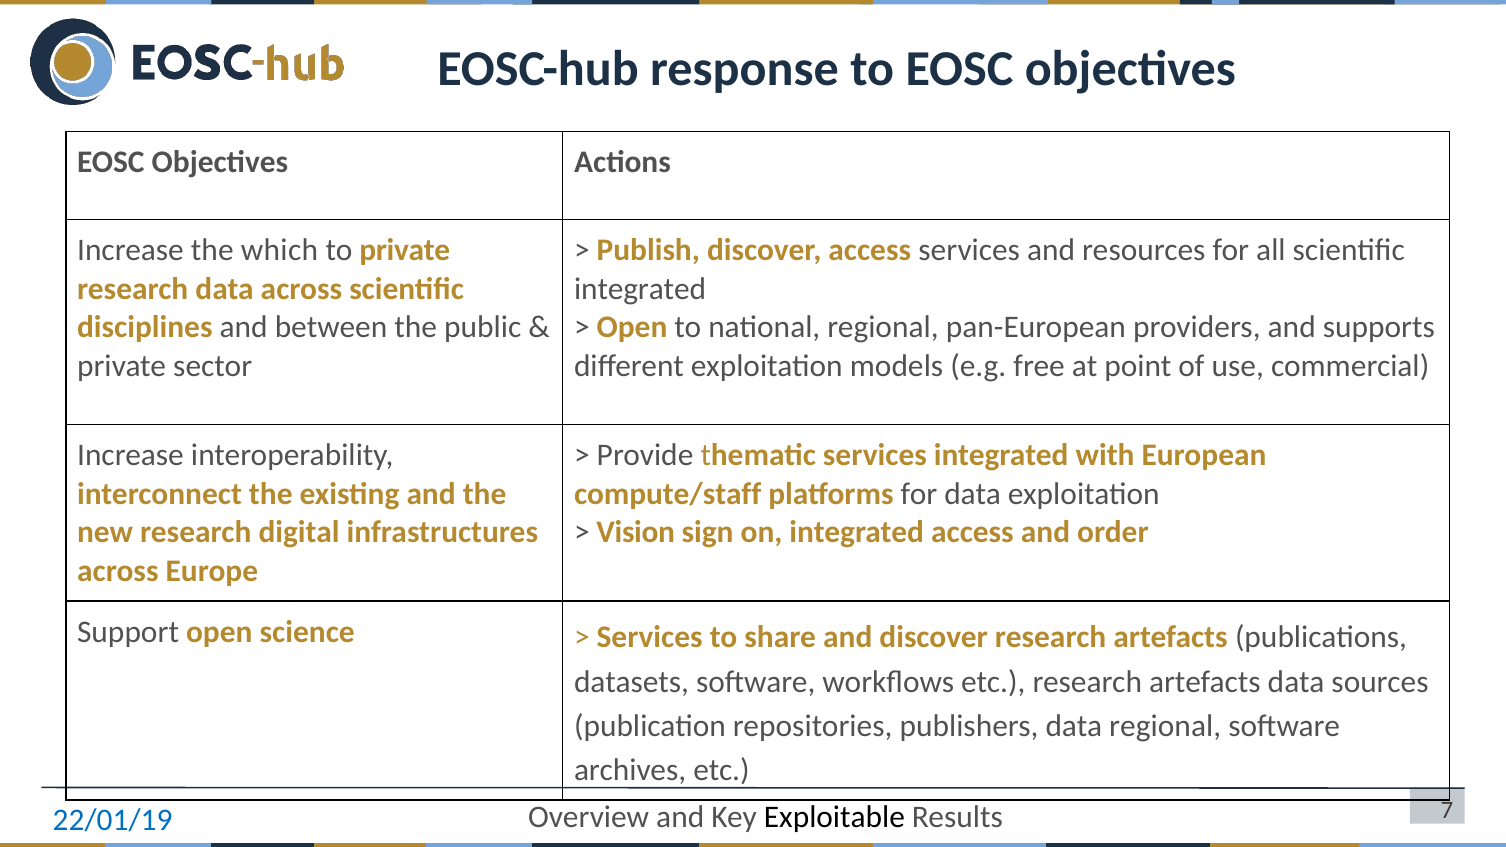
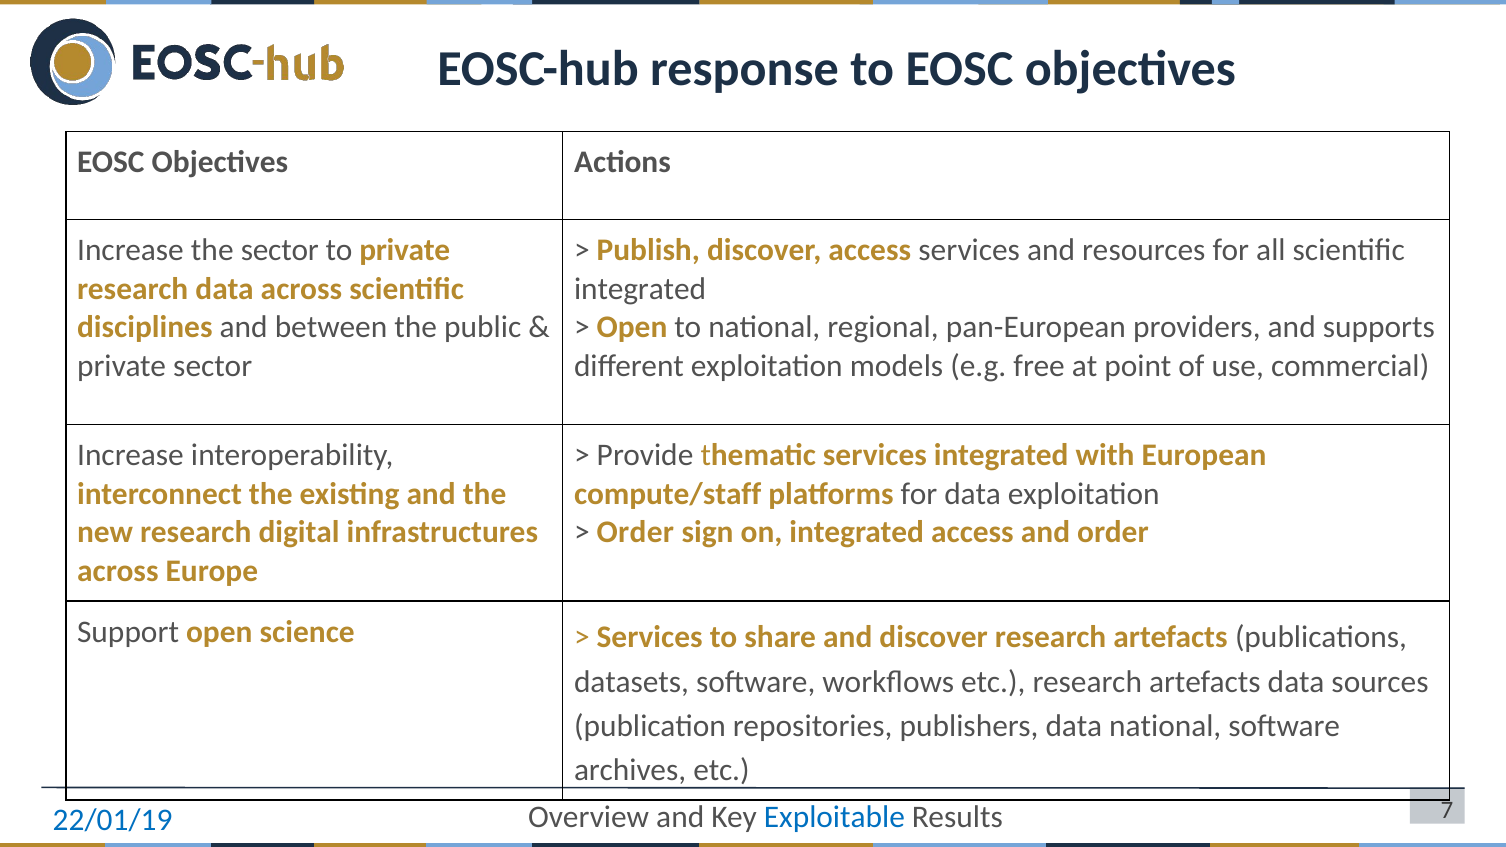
the which: which -> sector (280, 250)
Vision: Vision -> Order (635, 533)
data regional: regional -> national (1165, 726)
Exploitable colour: black -> blue (834, 817)
